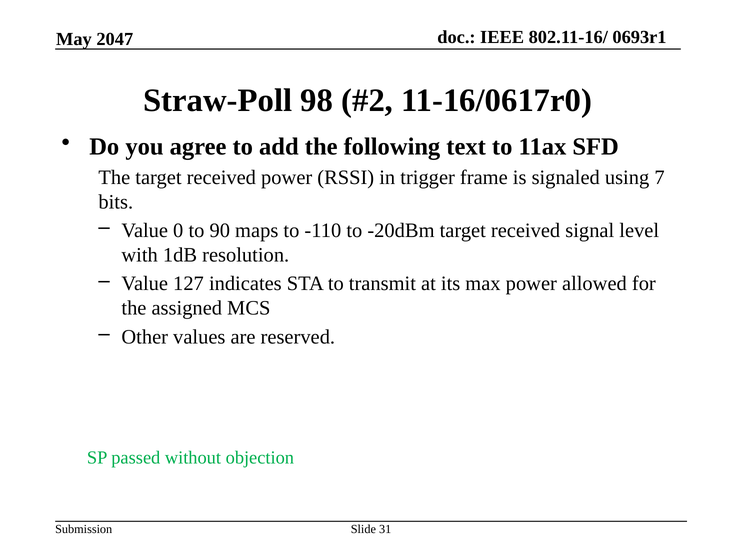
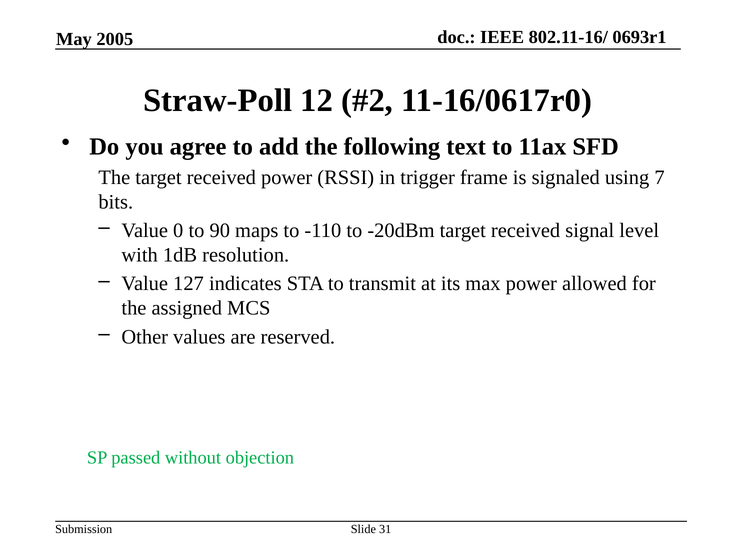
2047: 2047 -> 2005 (115, 39)
98: 98 -> 12 (317, 100)
